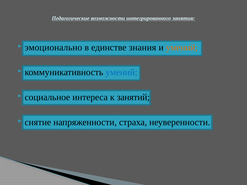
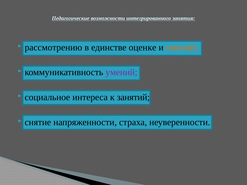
эмоционально: эмоционально -> рассмотрению (53, 47)
знания: знания -> оценке (142, 47)
умений colour: blue -> purple (121, 72)
